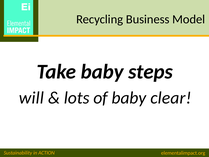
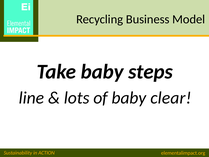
will: will -> line (31, 98)
